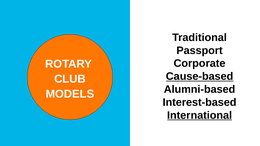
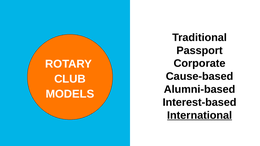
Cause-based underline: present -> none (200, 77)
